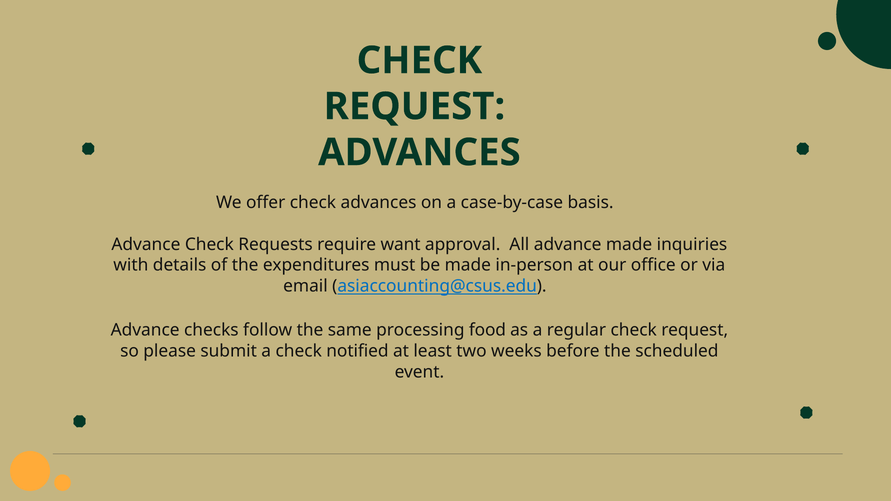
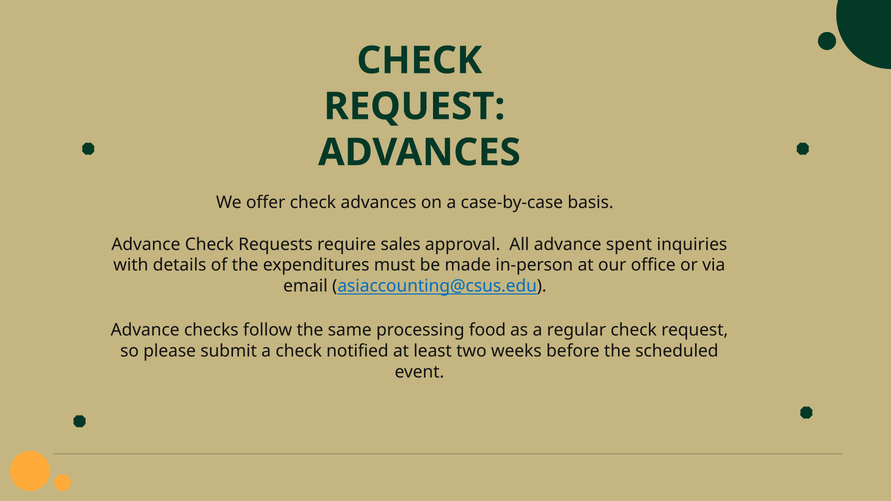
want: want -> sales (401, 244)
advance made: made -> spent (629, 244)
